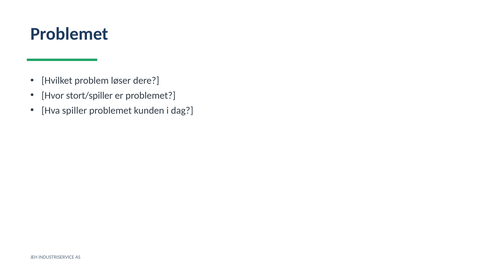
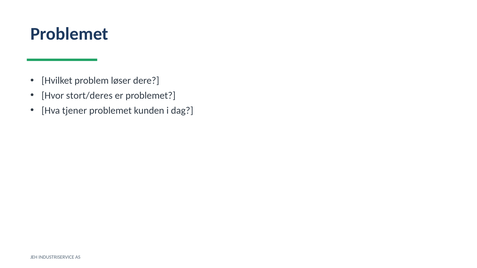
stort/spiller: stort/spiller -> stort/deres (89, 96)
spiller: spiller -> tjener (75, 111)
